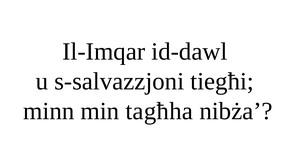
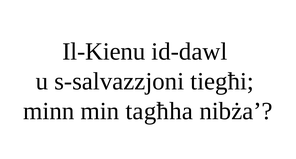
Il-Imqar: Il-Imqar -> Il-Kienu (104, 52)
